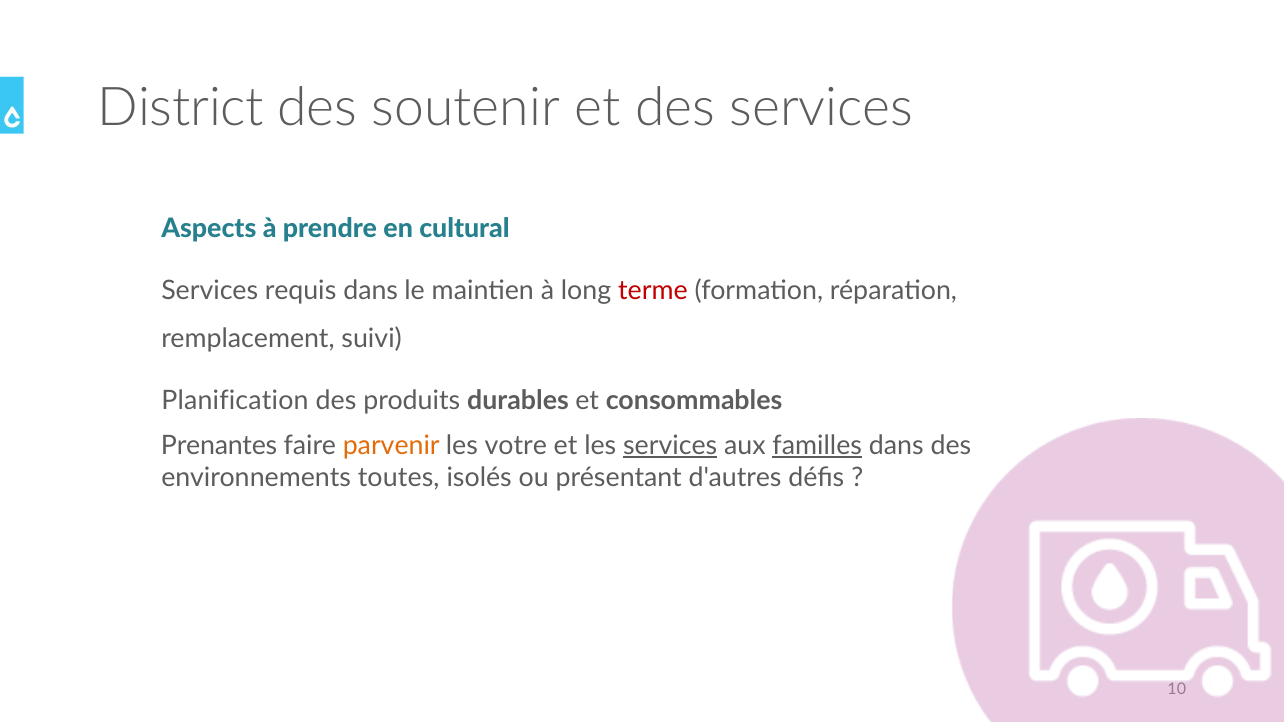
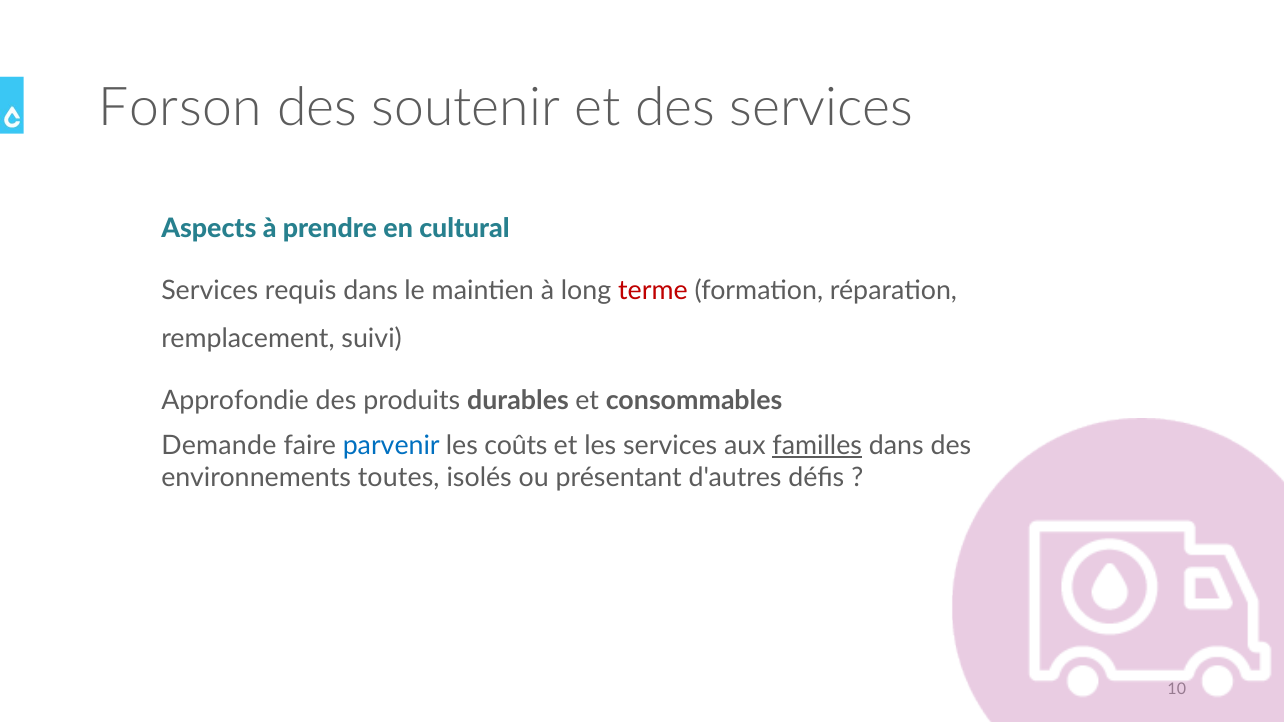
District: District -> Forson (181, 108)
Planification: Planification -> Approfondie (235, 400)
Prenantes: Prenantes -> Demande (219, 446)
parvenir colour: orange -> blue (391, 446)
votre: votre -> coûts (516, 446)
services underline: present -> none (670, 446)
